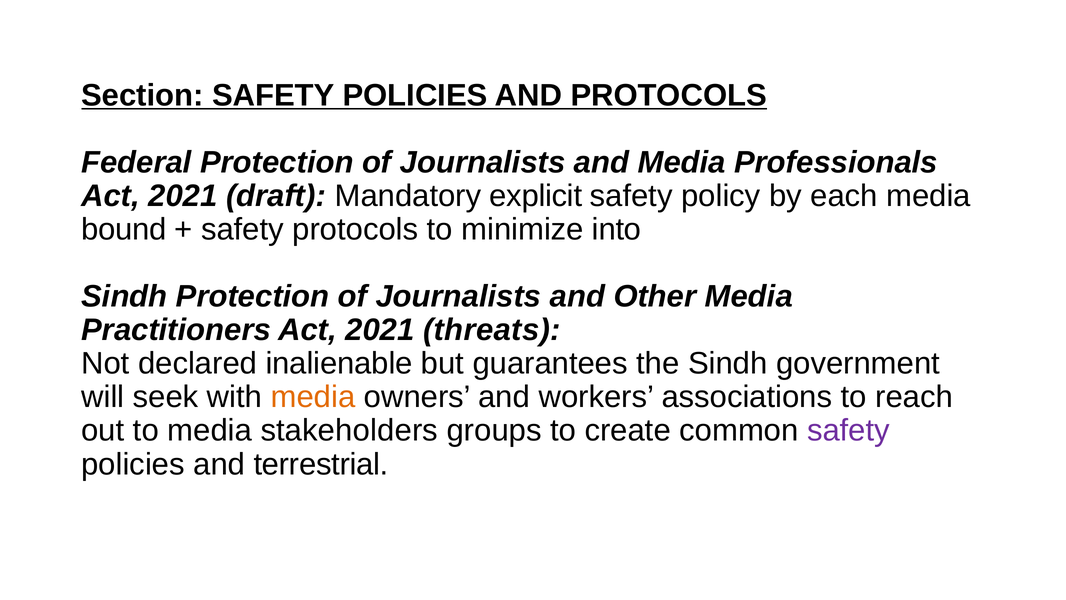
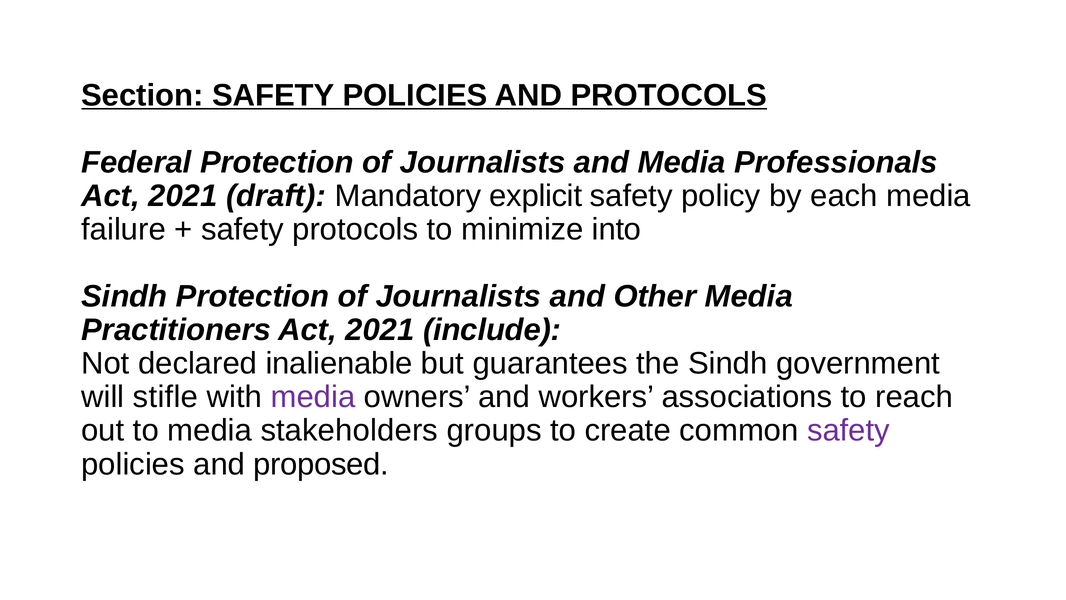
bound: bound -> failure (124, 229)
threats: threats -> include (492, 330)
seek: seek -> stifle (166, 397)
media colour: orange -> purple (313, 397)
terrestrial: terrestrial -> proposed (321, 464)
